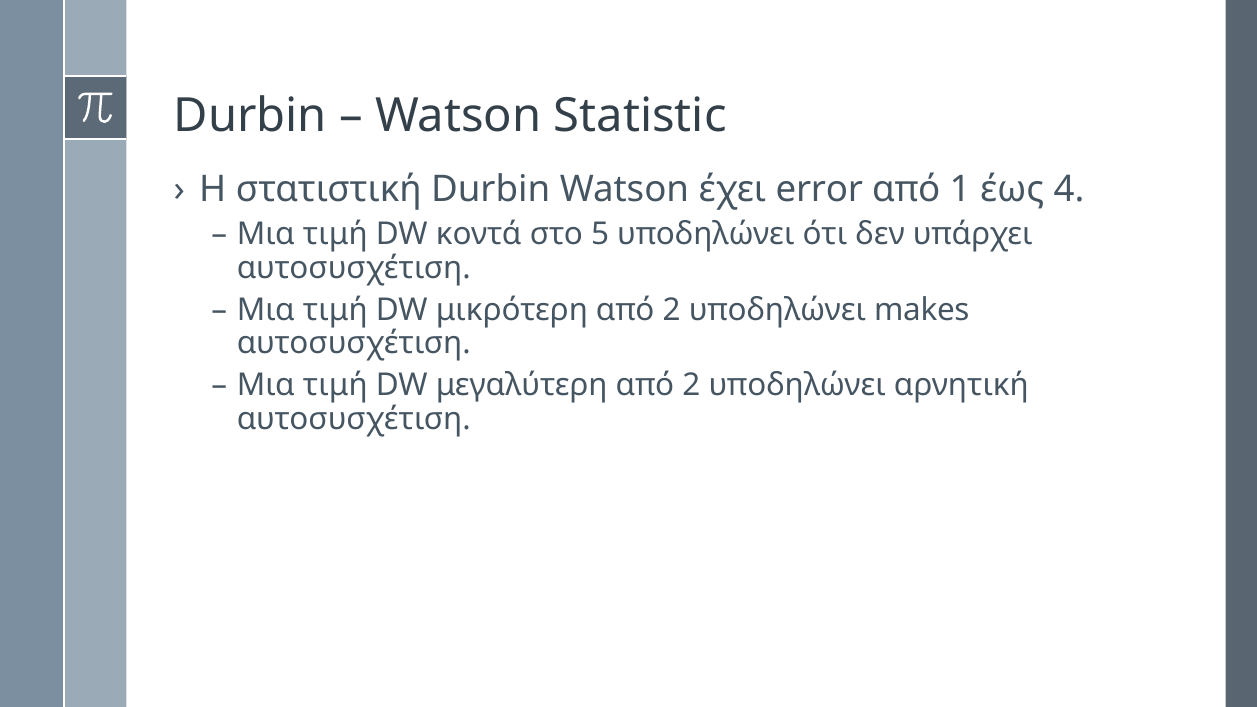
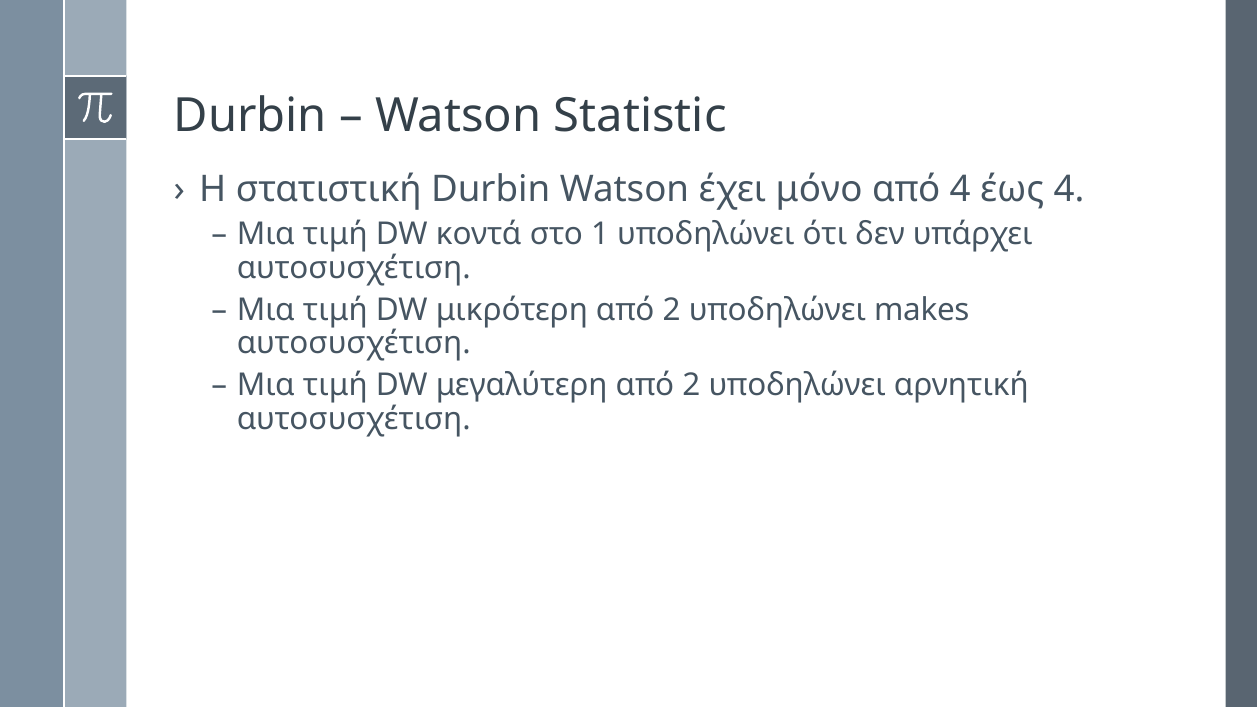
error: error -> μόνο (819, 189)
από 1: 1 -> 4 (960, 189)
5: 5 -> 1 (600, 234)
